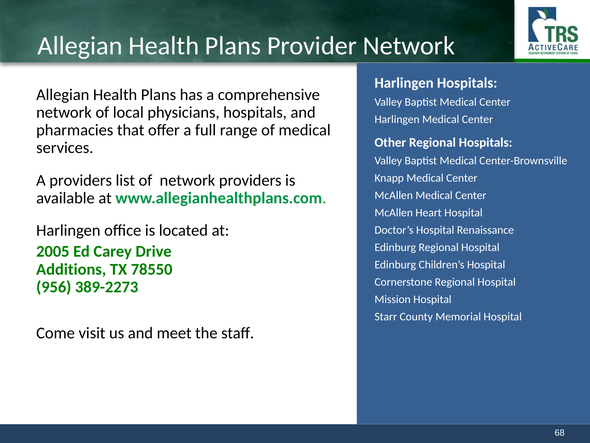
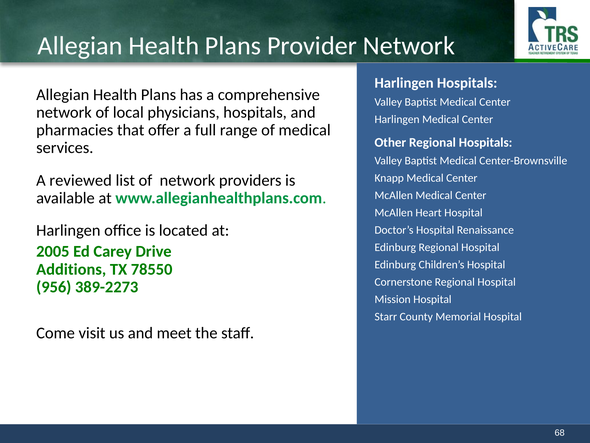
A providers: providers -> reviewed (81, 180)
